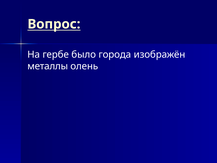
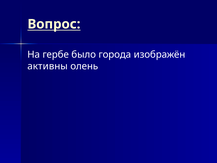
металлы: металлы -> активны (48, 66)
